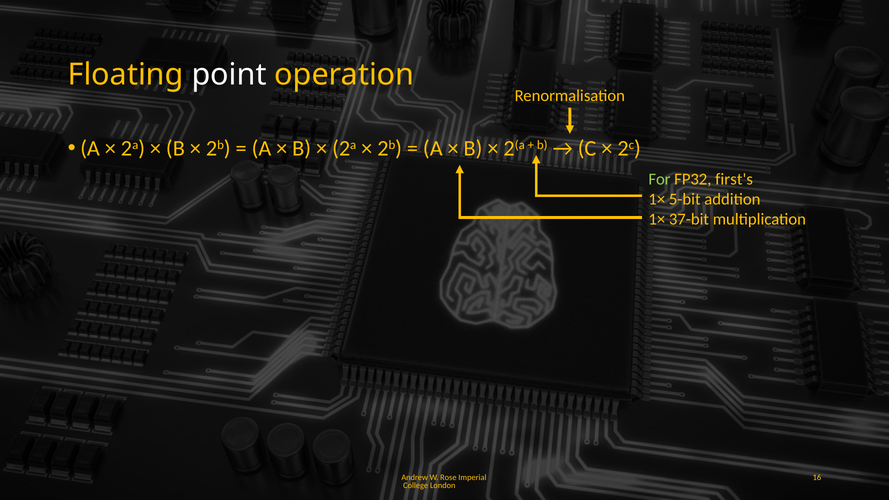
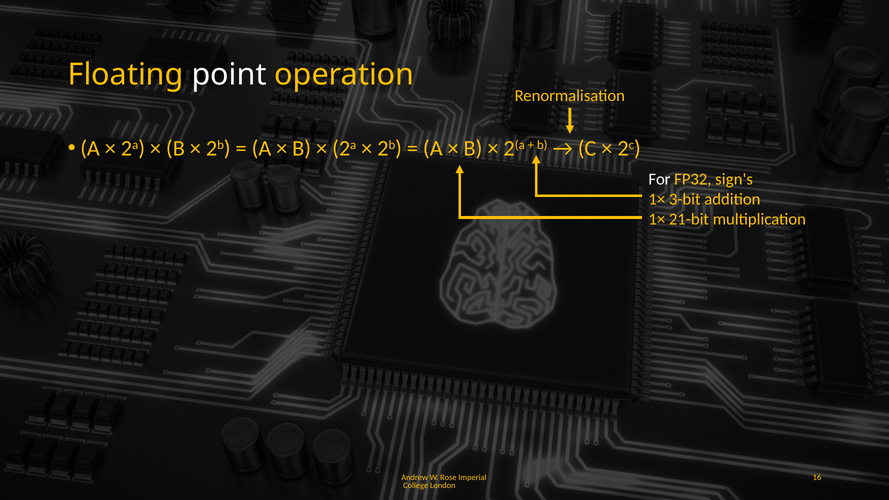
For colour: light green -> white (660, 179)
first's: first's -> sign's (734, 179)
5-bit: 5-bit -> 3-bit (685, 199)
37-bit: 37-bit -> 21-bit (689, 219)
